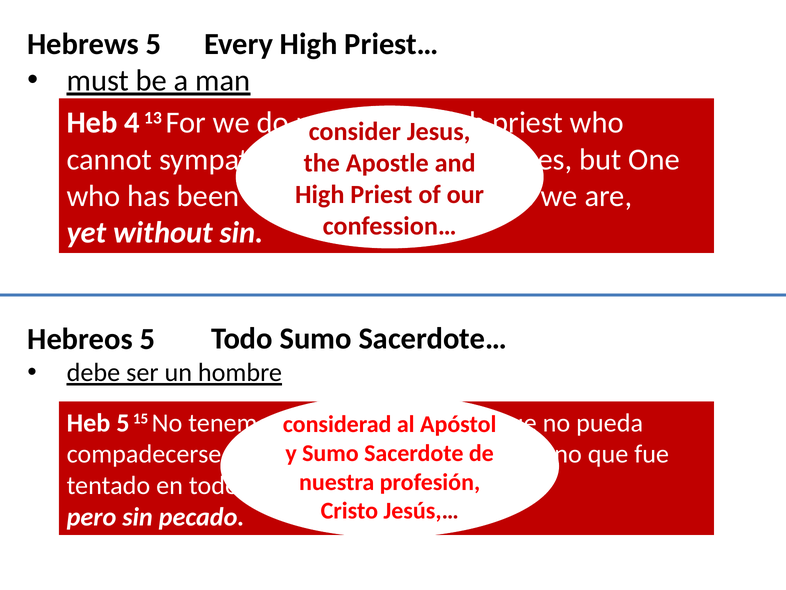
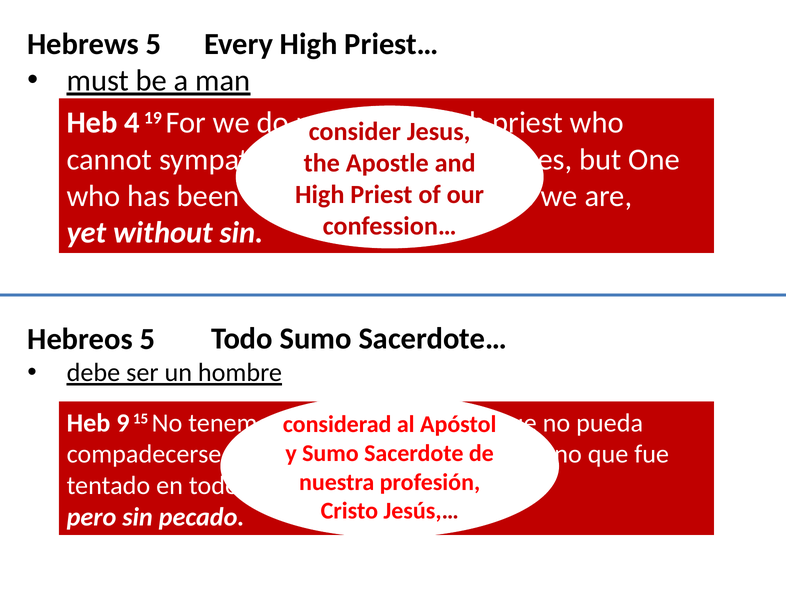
13: 13 -> 19 (153, 118)
Heb 5: 5 -> 9 (123, 423)
